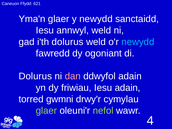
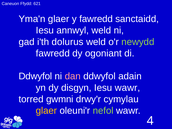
y newydd: newydd -> fawredd (96, 19)
newydd colour: light blue -> light green (138, 42)
Dolurus: Dolurus -> Ddwyfol (35, 76)
friwiau: friwiau -> disgyn (76, 88)
Iesu adain: adain -> wawr (127, 88)
glaer colour: light green -> yellow (46, 111)
